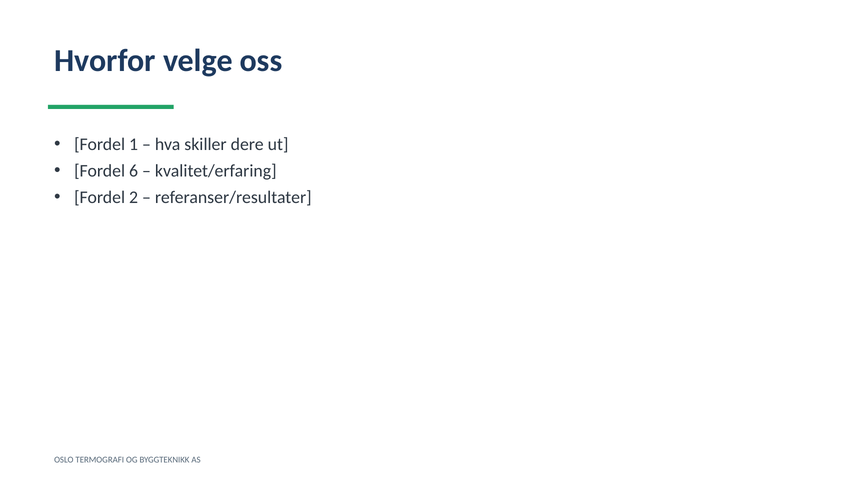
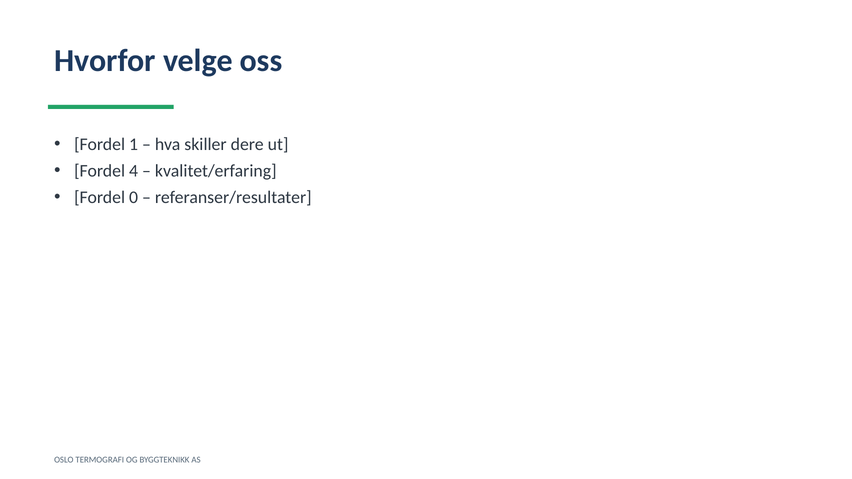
6: 6 -> 4 (134, 171)
2: 2 -> 0 (134, 198)
